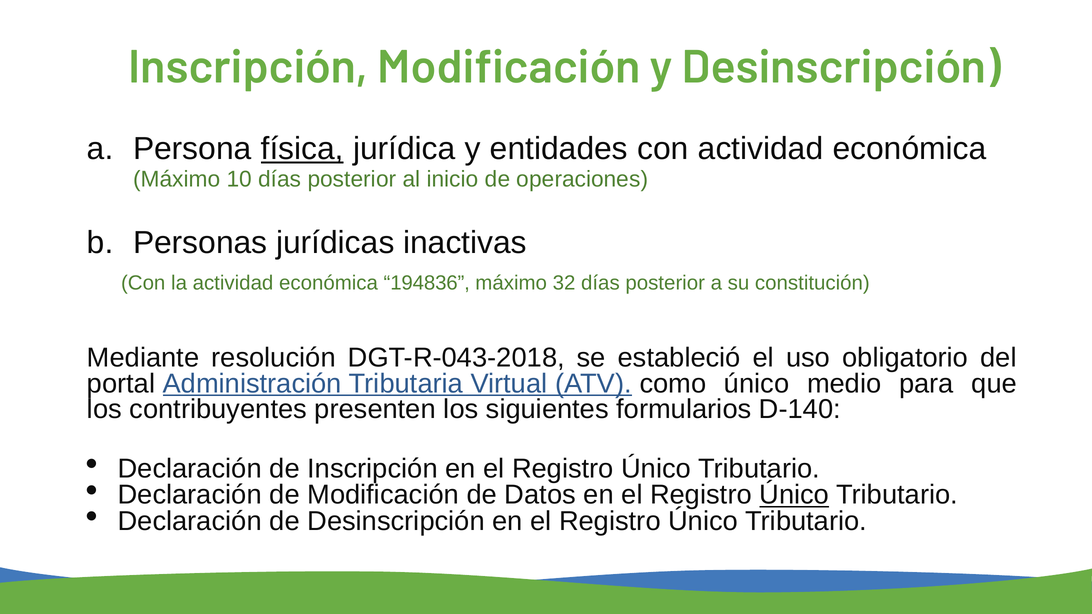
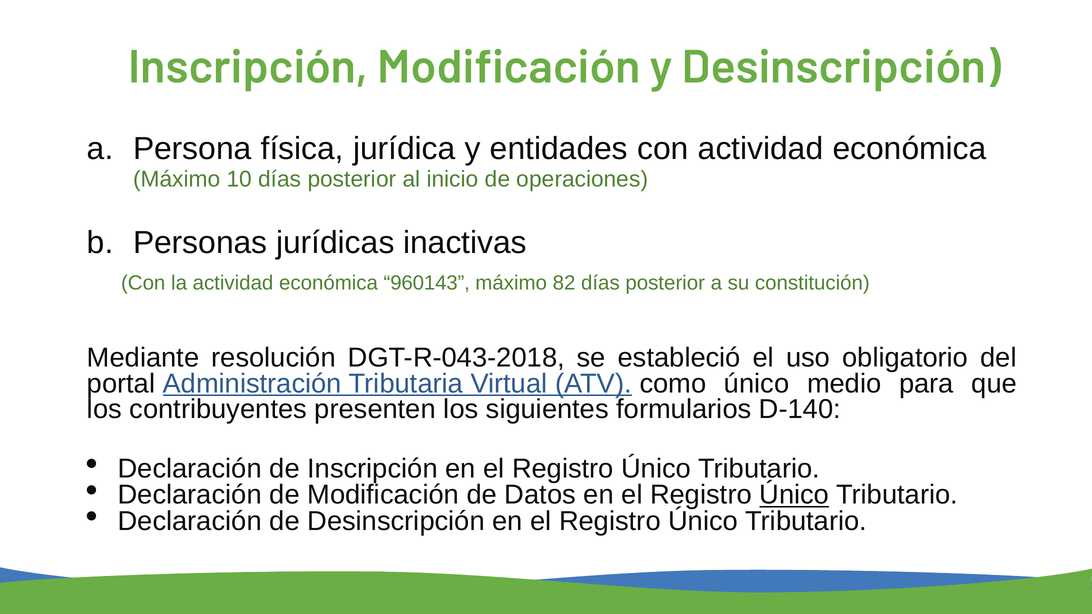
física underline: present -> none (302, 149)
194836: 194836 -> 960143 (427, 283)
32: 32 -> 82 (564, 283)
